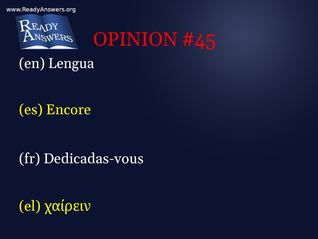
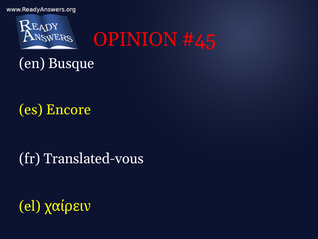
Lengua: Lengua -> Busque (71, 63)
Dedicadas-vous: Dedicadas-vous -> Translated-vous (94, 158)
